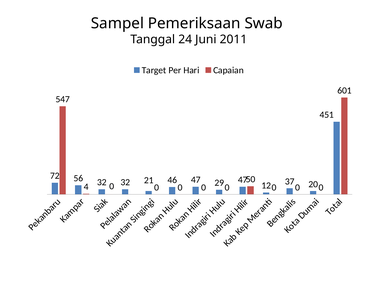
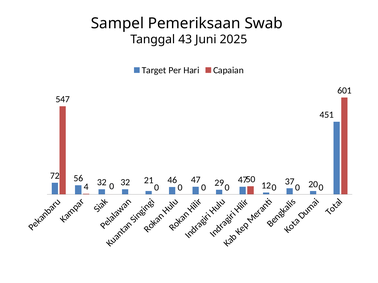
24: 24 -> 43 (185, 40)
2011: 2011 -> 2025 (233, 40)
